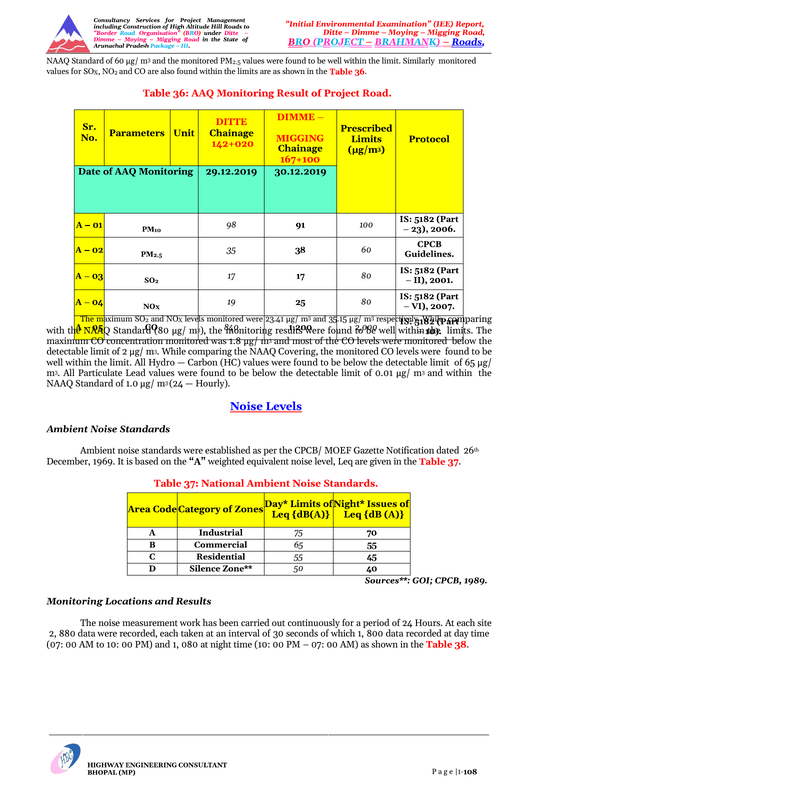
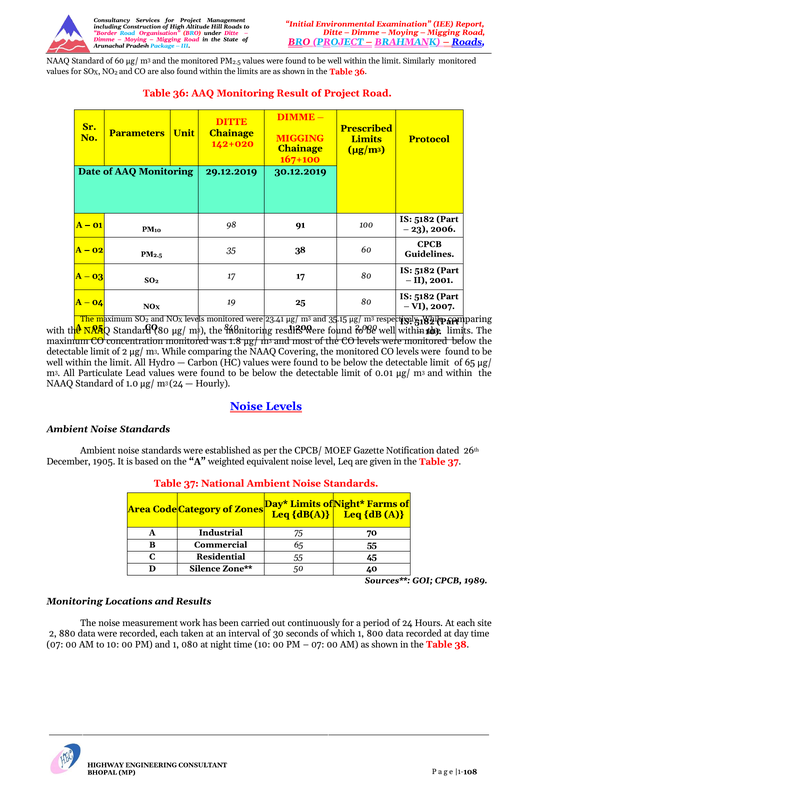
1969: 1969 -> 1905 (104, 462)
Issues: Issues -> Farms (382, 504)
